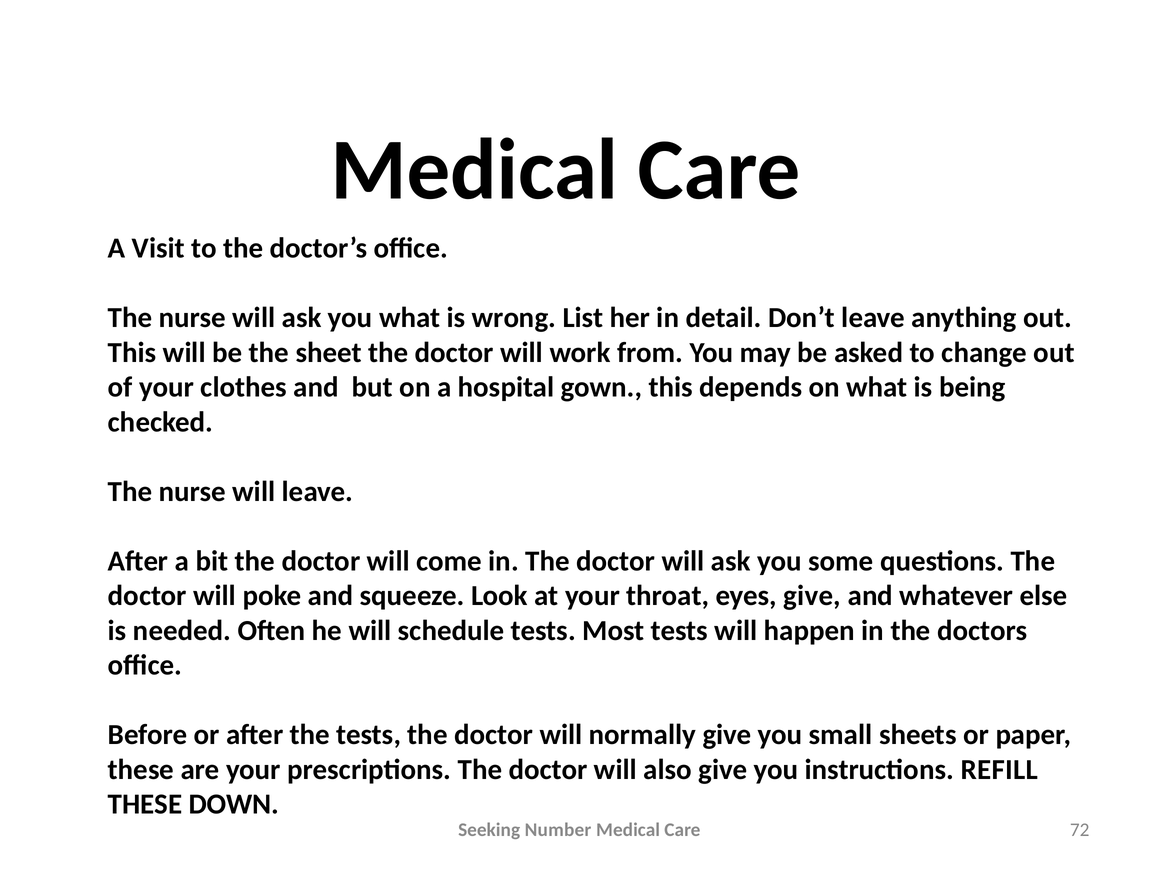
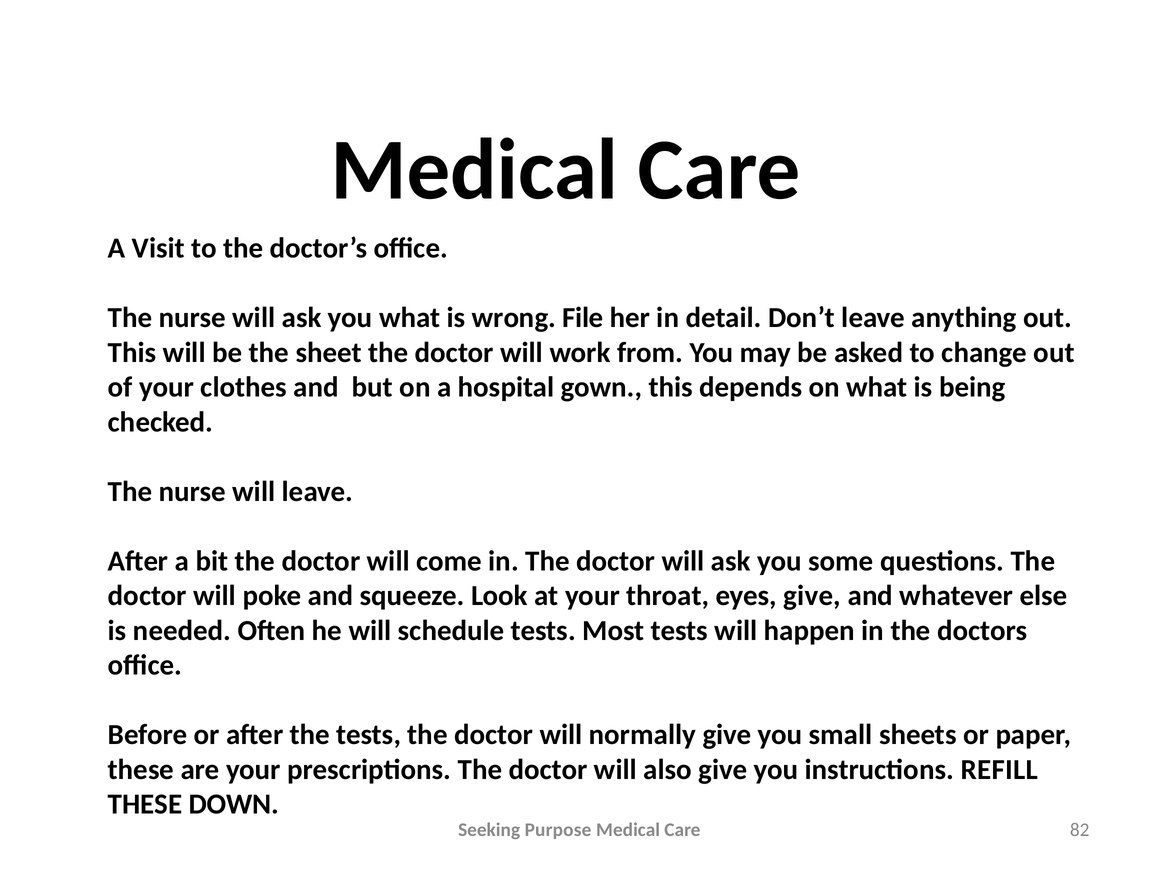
List: List -> File (583, 318)
Number: Number -> Purpose (558, 830)
72: 72 -> 82 (1080, 830)
